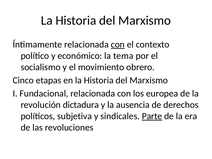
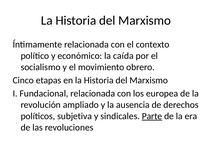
con underline: present -> none (118, 44)
tema: tema -> caída (123, 56)
dictadura: dictadura -> ampliado (81, 105)
